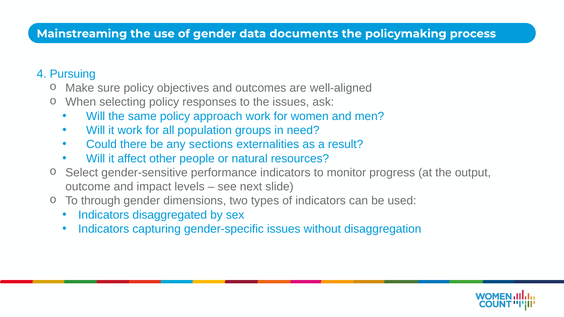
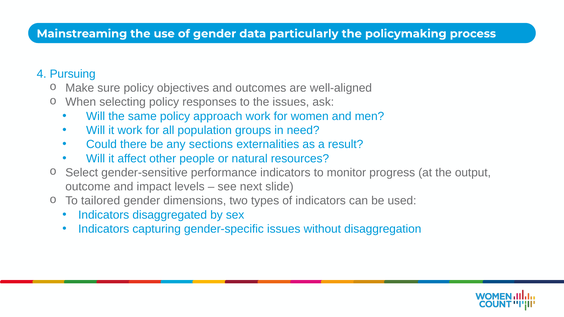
documents: documents -> particularly (304, 34)
through: through -> tailored (101, 201)
